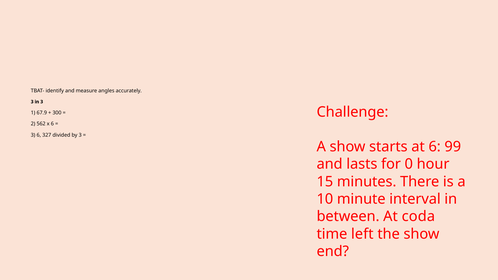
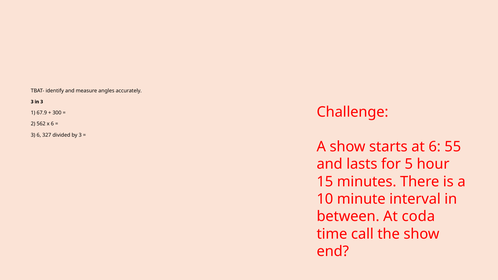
99: 99 -> 55 (453, 147)
0: 0 -> 5 (409, 164)
left: left -> call (362, 234)
